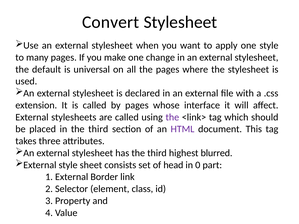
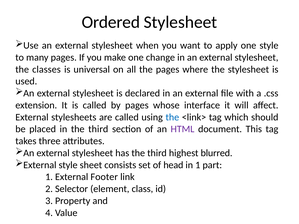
Convert: Convert -> Ordered (111, 22)
default: default -> classes (46, 69)
the colour: purple -> blue (172, 117)
in 0: 0 -> 1 (198, 165)
Border: Border -> Footer (104, 177)
